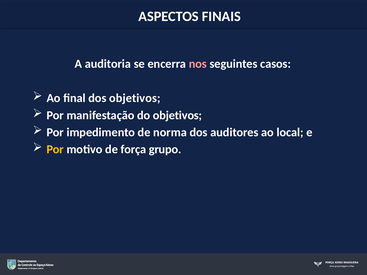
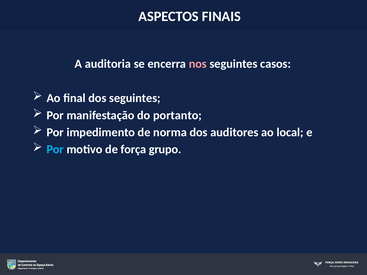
dos objetivos: objetivos -> seguintes (135, 98)
do objetivos: objetivos -> portanto (177, 115)
Por colour: yellow -> light blue (55, 150)
